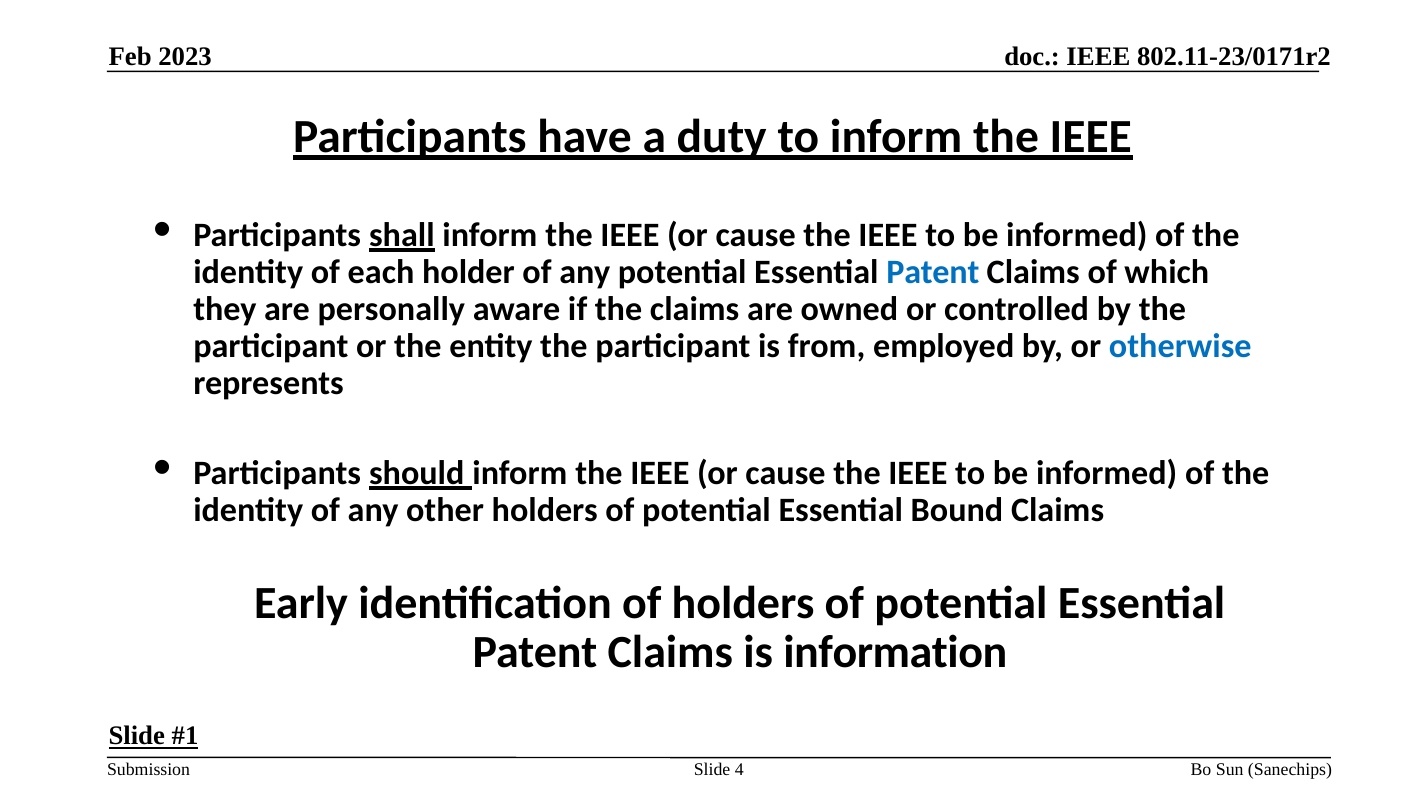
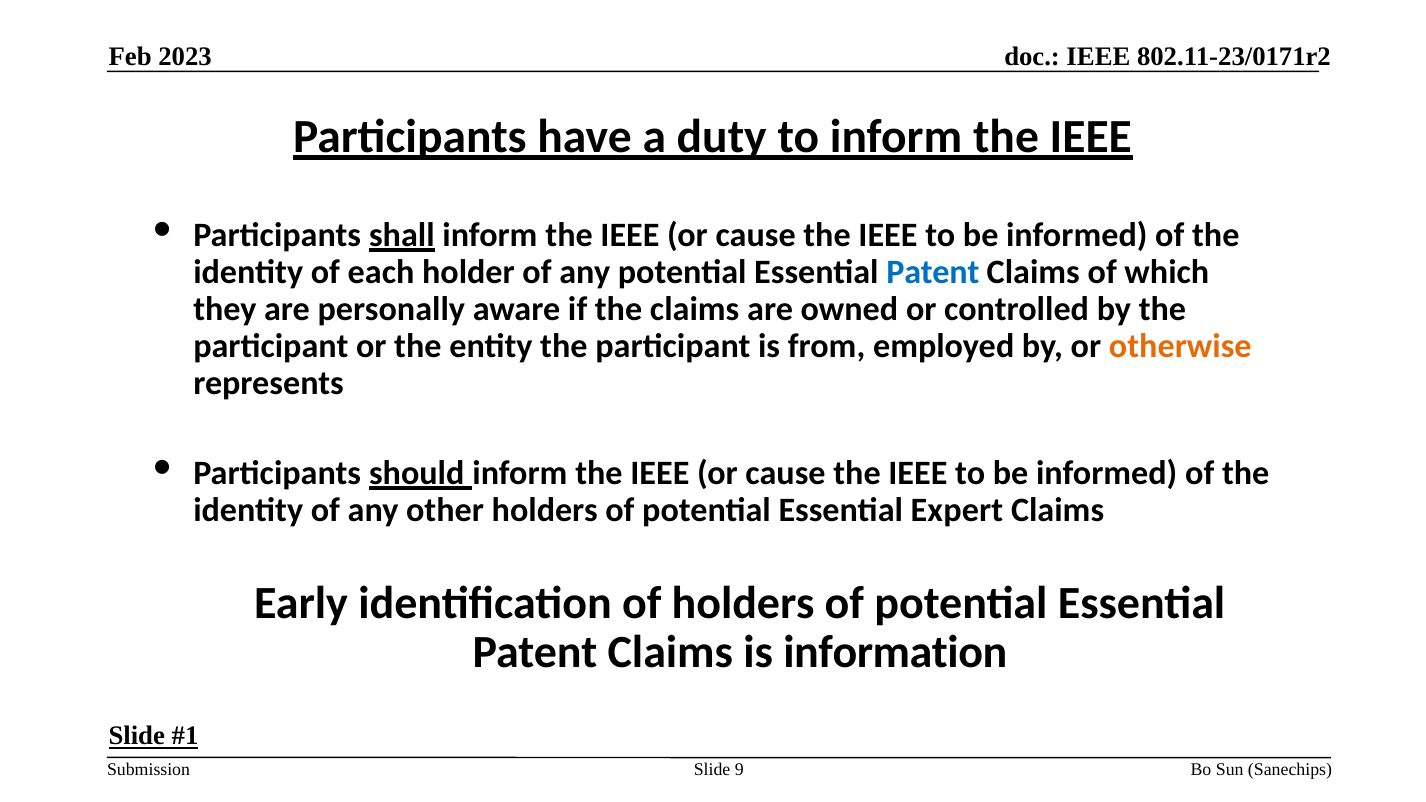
otherwise colour: blue -> orange (1180, 346)
Bound: Bound -> Expert (957, 510)
4: 4 -> 9 (739, 769)
